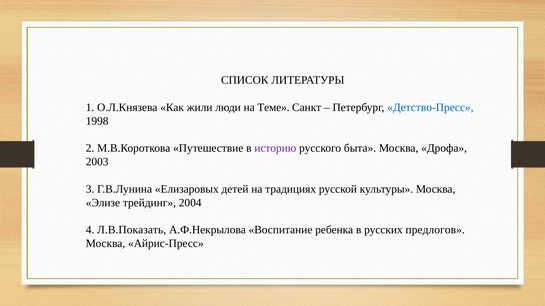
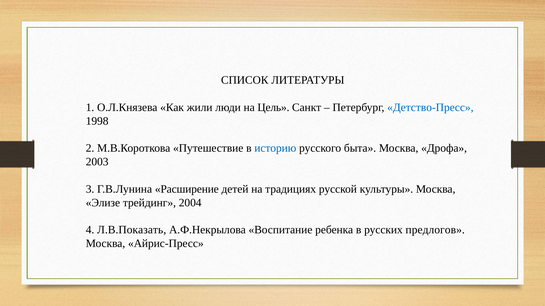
Теме: Теме -> Цель (273, 108)
историю colour: purple -> blue (275, 149)
Елизаровых: Елизаровых -> Расширение (187, 189)
